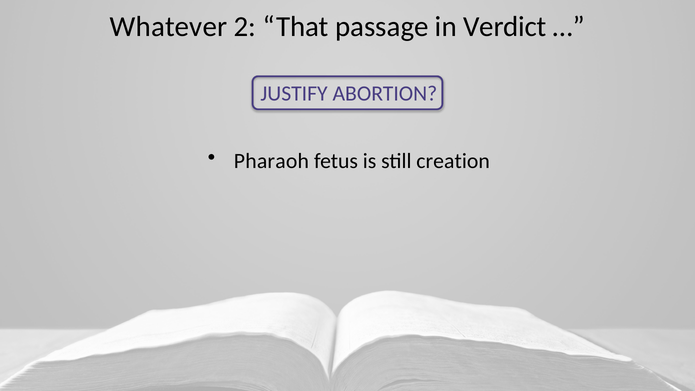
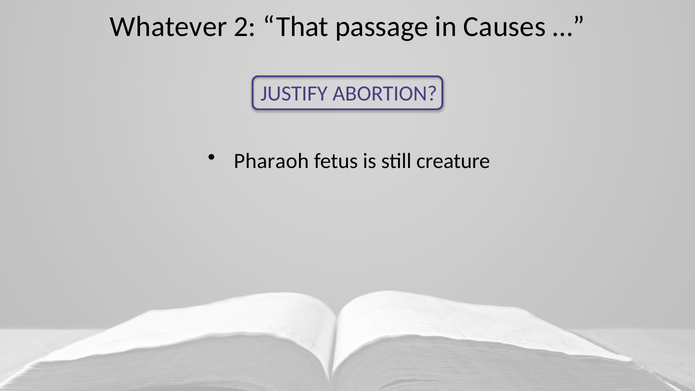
Verdict: Verdict -> Causes (505, 27)
creation: creation -> creature (453, 161)
